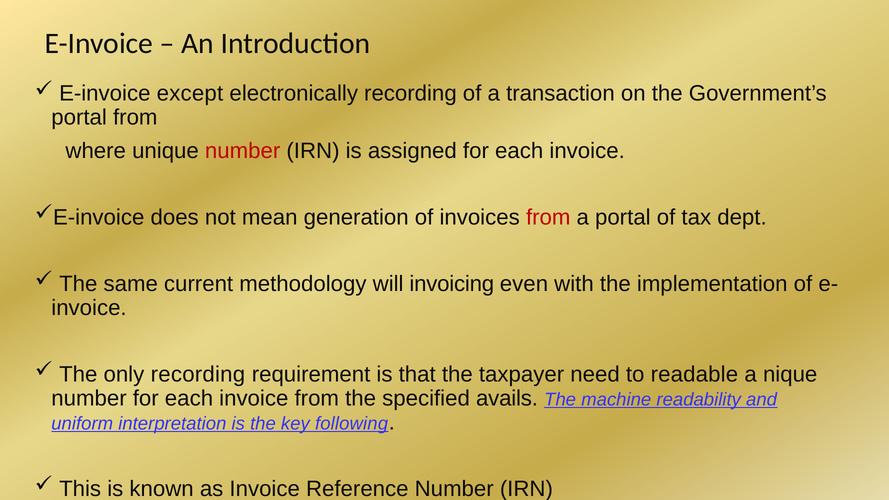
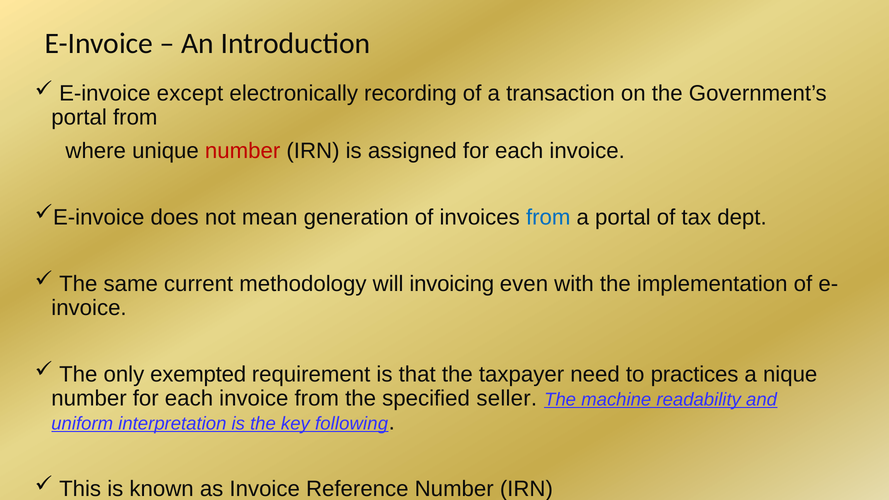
from colour: red -> blue (548, 217)
only recording: recording -> exempted (198, 374)
readable: readable -> practices (695, 374)
avails: avails -> seller (507, 398)
